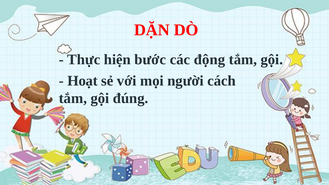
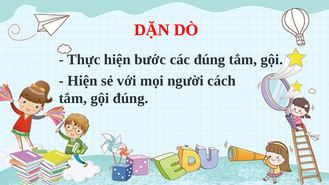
các động: động -> đúng (210, 60)
Hoạt: Hoạt -> Hiện (82, 81)
